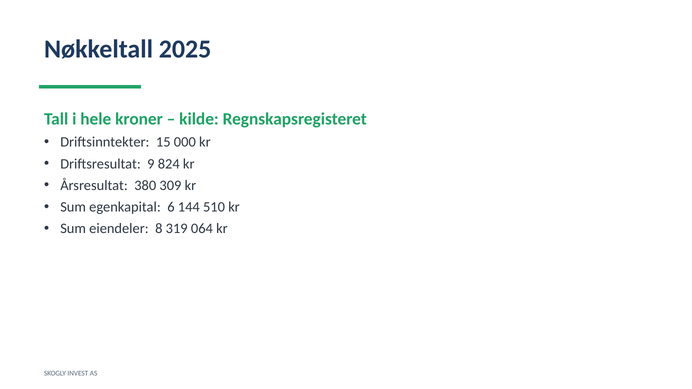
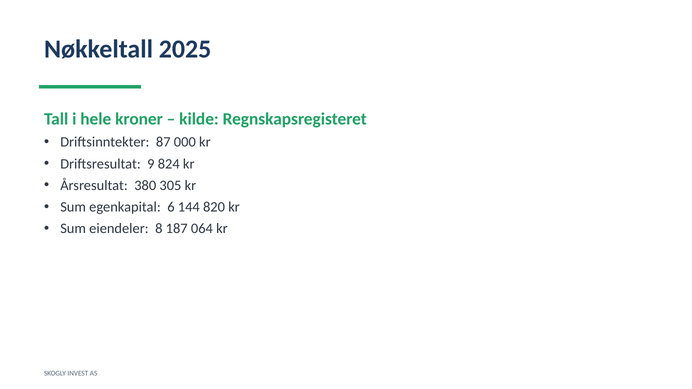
15: 15 -> 87 (163, 142)
309: 309 -> 305 (170, 186)
510: 510 -> 820 (214, 207)
319: 319 -> 187 (177, 229)
